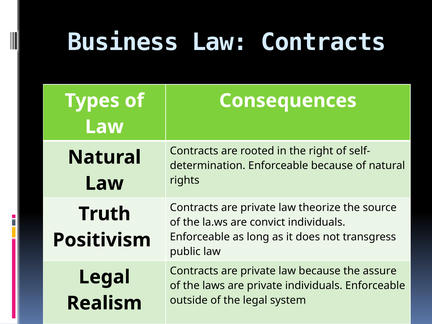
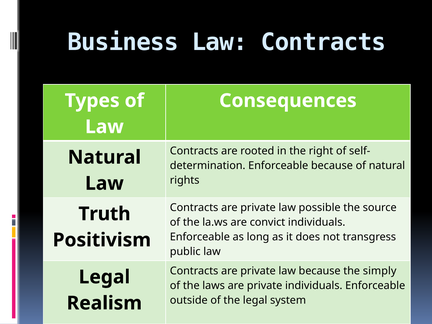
theorize: theorize -> possible (320, 208)
assure: assure -> simply (380, 271)
